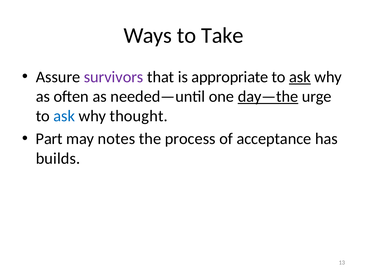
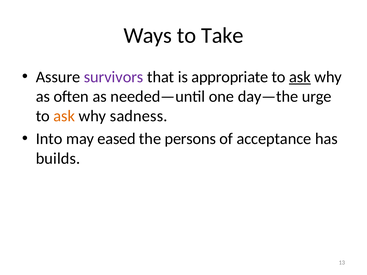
day—the underline: present -> none (268, 97)
ask colour: blue -> orange (64, 116)
thought: thought -> sadness (139, 116)
Part: Part -> Into (49, 139)
notes: notes -> eased (117, 139)
process: process -> persons (190, 139)
